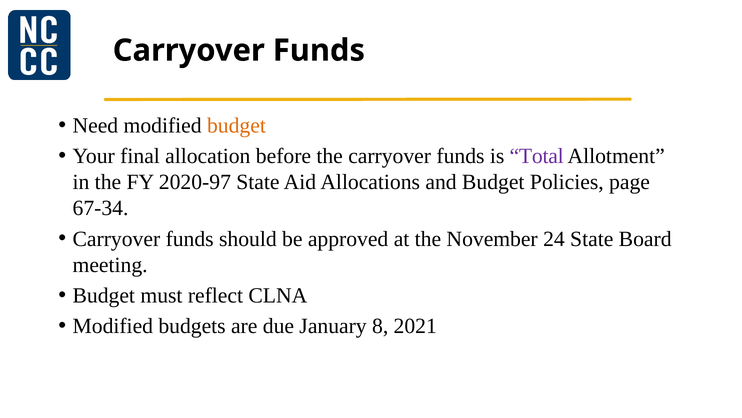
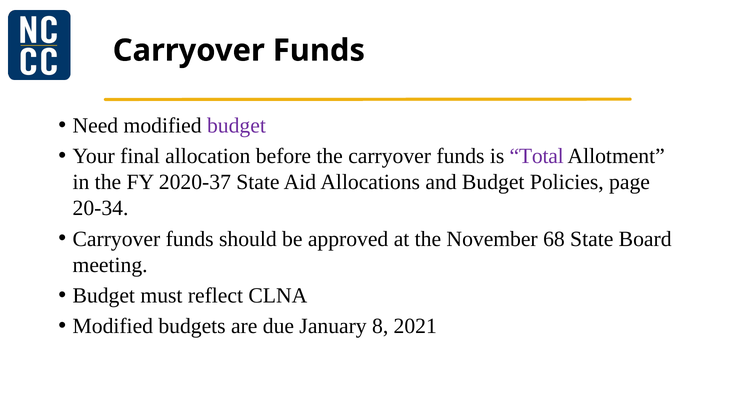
budget colour: orange -> purple (236, 125)
2020-97: 2020-97 -> 2020-37 (195, 182)
67-34: 67-34 -> 20-34 (101, 208)
24: 24 -> 68 (554, 239)
